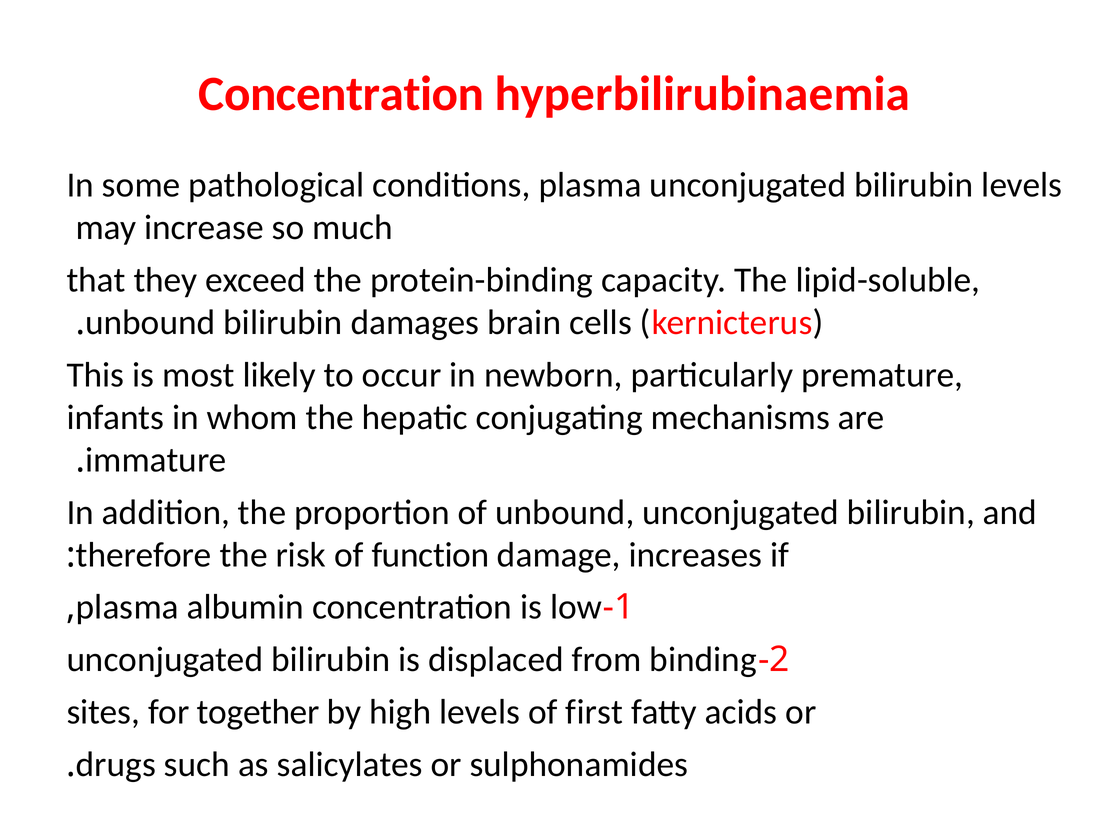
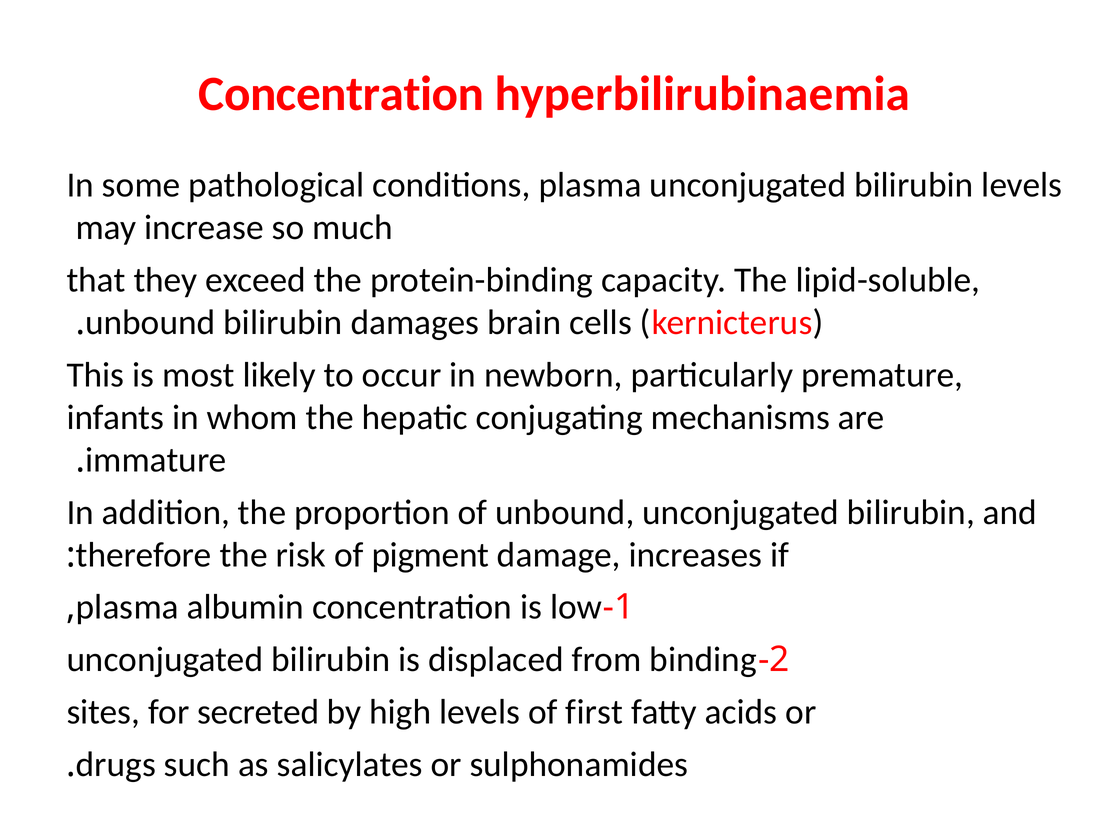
function: function -> pigment (430, 555)
together: together -> secreted (258, 712)
